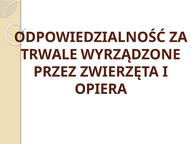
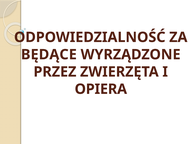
TRWALE: TRWALE -> BĘDĄCE (49, 54)
